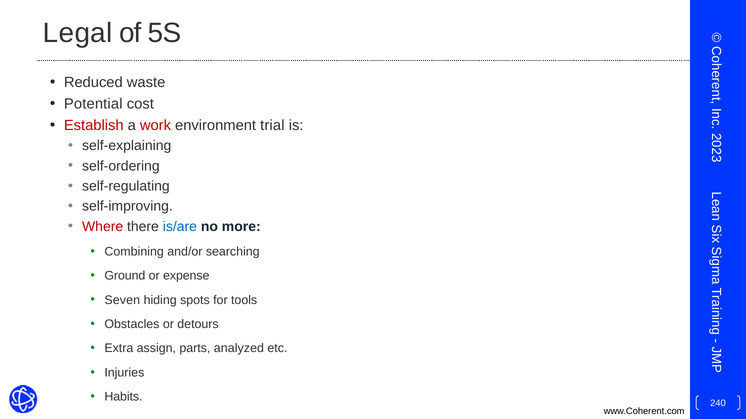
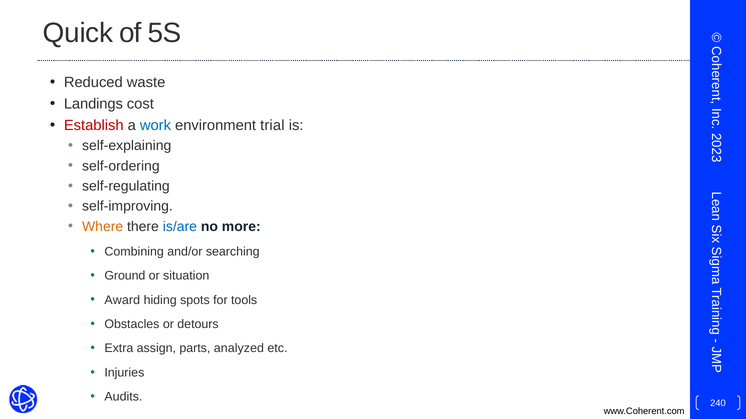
Legal: Legal -> Quick (78, 33)
Potential: Potential -> Landings (93, 104)
work colour: red -> blue (155, 125)
Where colour: red -> orange (103, 227)
expense: expense -> situation (186, 276)
Seven: Seven -> Award (122, 300)
Habits: Habits -> Audits (123, 397)
